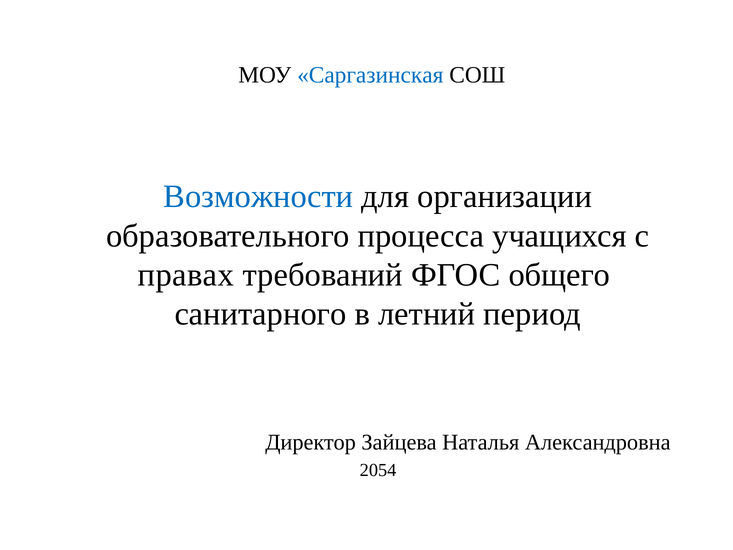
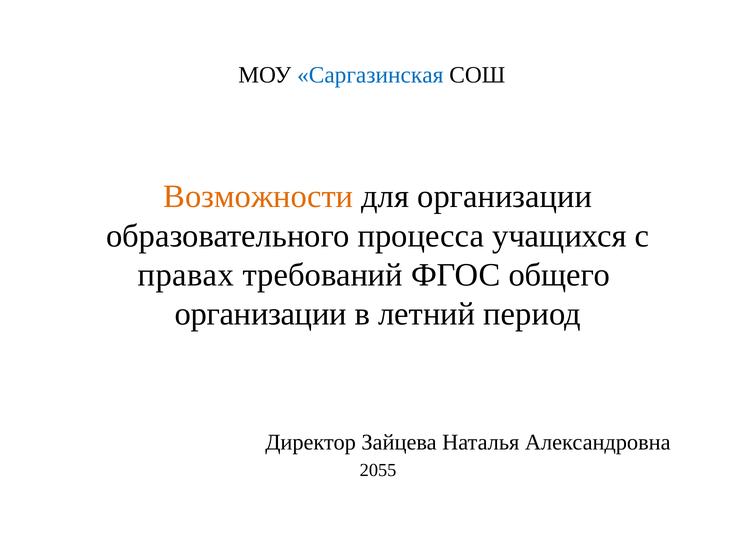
Возможности colour: blue -> orange (258, 197)
санитарного: санитарного -> организации (261, 314)
2054: 2054 -> 2055 (378, 470)
